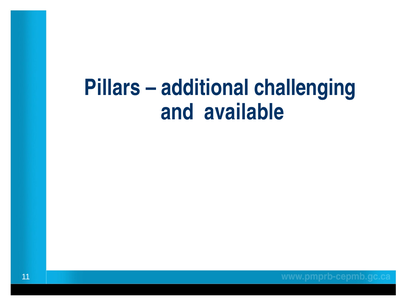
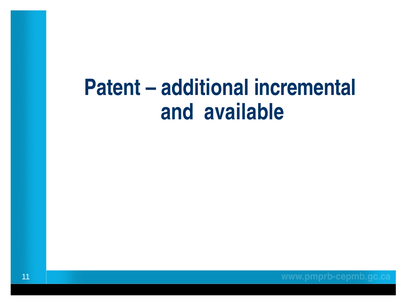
Pillars: Pillars -> Patent (113, 88)
challenging: challenging -> incremental (305, 88)
